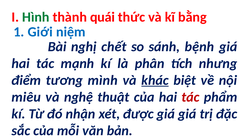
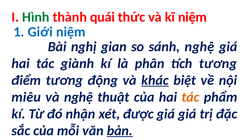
kĩ bằng: bằng -> niệm (192, 17)
chết: chết -> gian (114, 47)
sánh bệnh: bệnh -> nghệ (199, 47)
mạnh: mạnh -> giành (77, 63)
tích nhưng: nhưng -> tương (218, 63)
mình: mình -> động (103, 80)
tác colour: red -> orange (191, 97)
bản underline: none -> present (120, 131)
